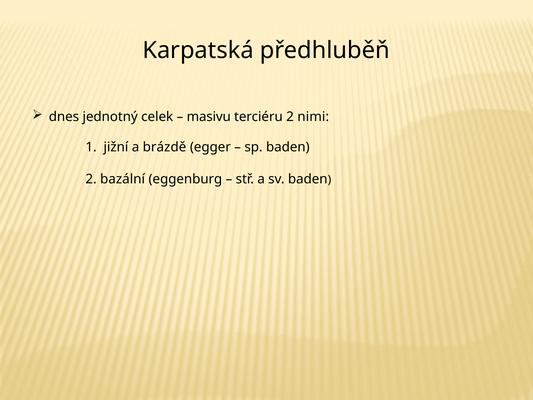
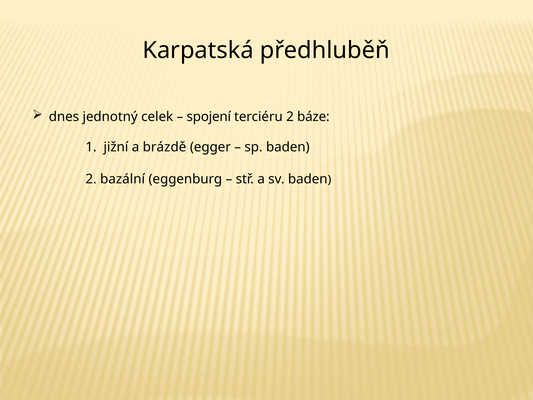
masivu: masivu -> spojení (209, 117)
nimi: nimi -> báze (313, 117)
